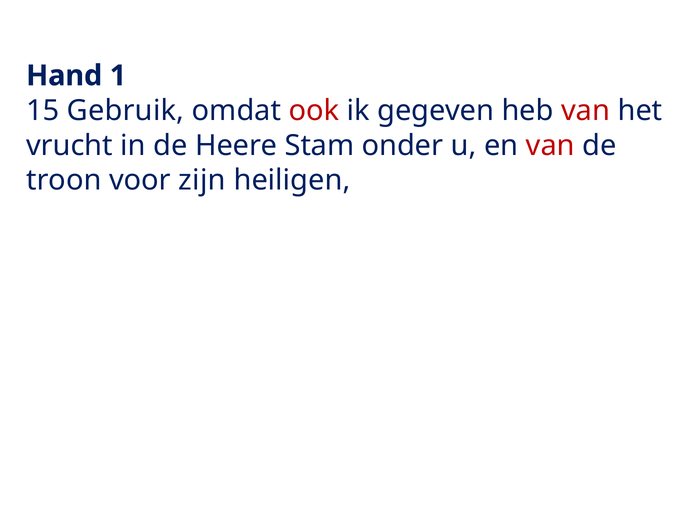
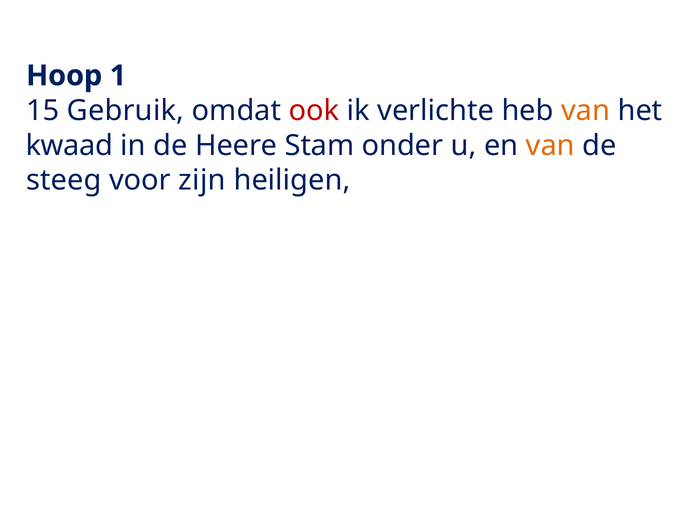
Hand: Hand -> Hoop (64, 76)
gegeven: gegeven -> verlichte (436, 111)
van colour: red -> orange (586, 111)
vrucht: vrucht -> kwaad (70, 145)
van colour: red -> orange (550, 145)
troon: troon -> steeg (64, 180)
